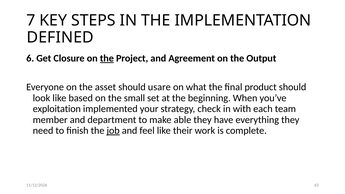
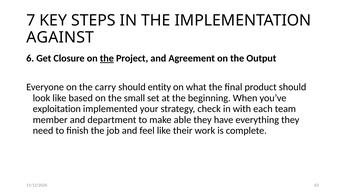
DEFINED: DEFINED -> AGAINST (60, 38)
asset: asset -> carry (105, 87)
usare: usare -> entity (159, 87)
job underline: present -> none (113, 131)
